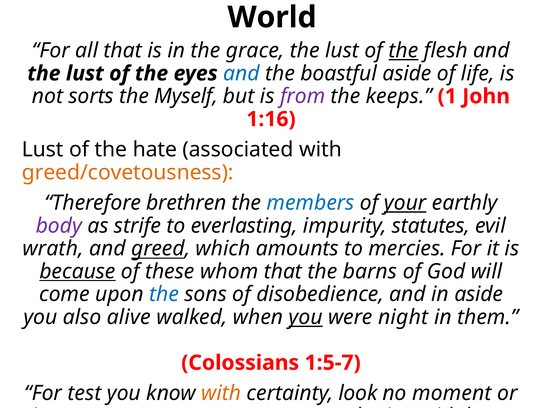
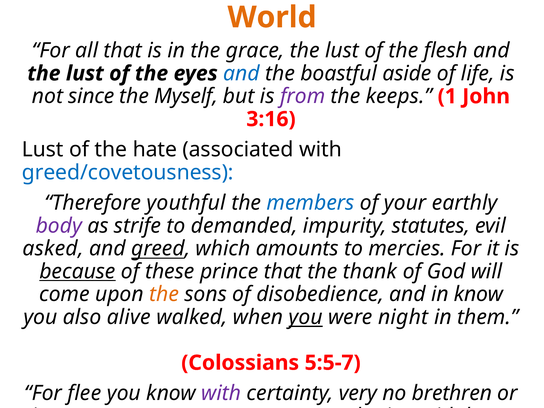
World colour: black -> orange (272, 17)
the underline: present -> none (403, 51)
sorts: sorts -> since (91, 96)
1:16: 1:16 -> 3:16 (271, 119)
greed/covetousness colour: orange -> blue (128, 172)
brethren: brethren -> youthful (186, 203)
your underline: present -> none (405, 203)
everlasting: everlasting -> demanded (244, 226)
wrath: wrath -> asked (53, 249)
whom: whom -> prince (229, 271)
barns: barns -> thank (370, 271)
the colour: blue -> orange (164, 294)
in aside: aside -> know (479, 294)
1:5-7: 1:5-7 -> 5:5-7 (333, 363)
test: test -> flee (84, 393)
with colour: orange -> purple (221, 393)
look: look -> very (358, 393)
moment: moment -> brethren (452, 393)
